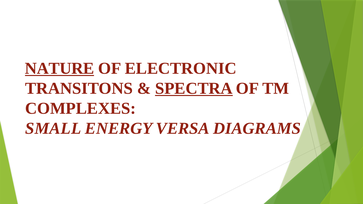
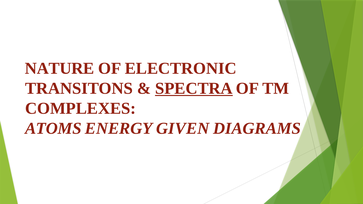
NATURE underline: present -> none (60, 69)
SMALL: SMALL -> ATOMS (53, 128)
VERSA: VERSA -> GIVEN (183, 128)
